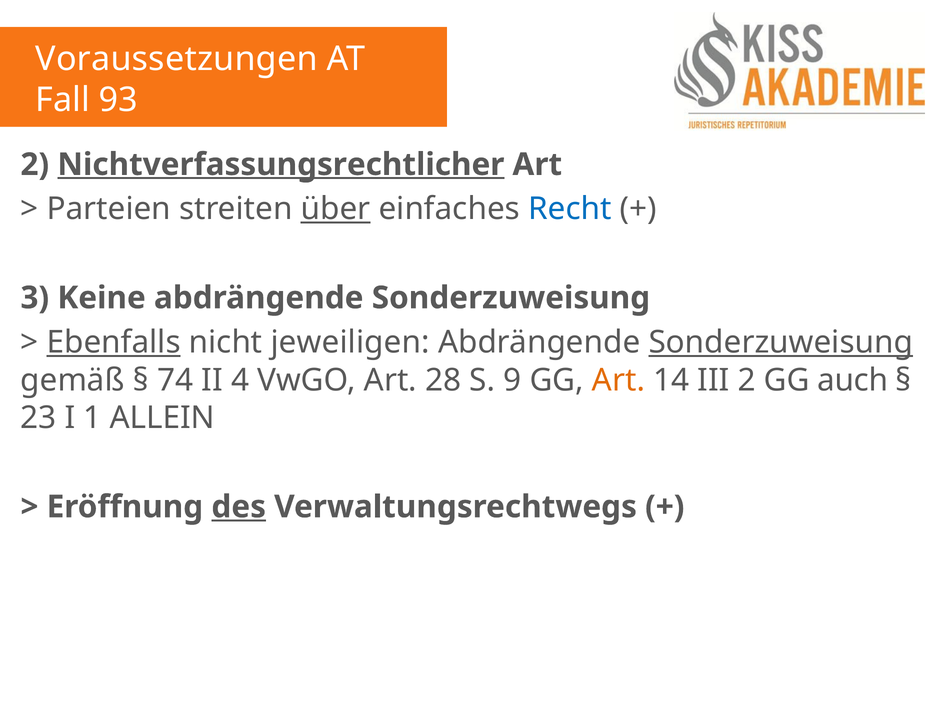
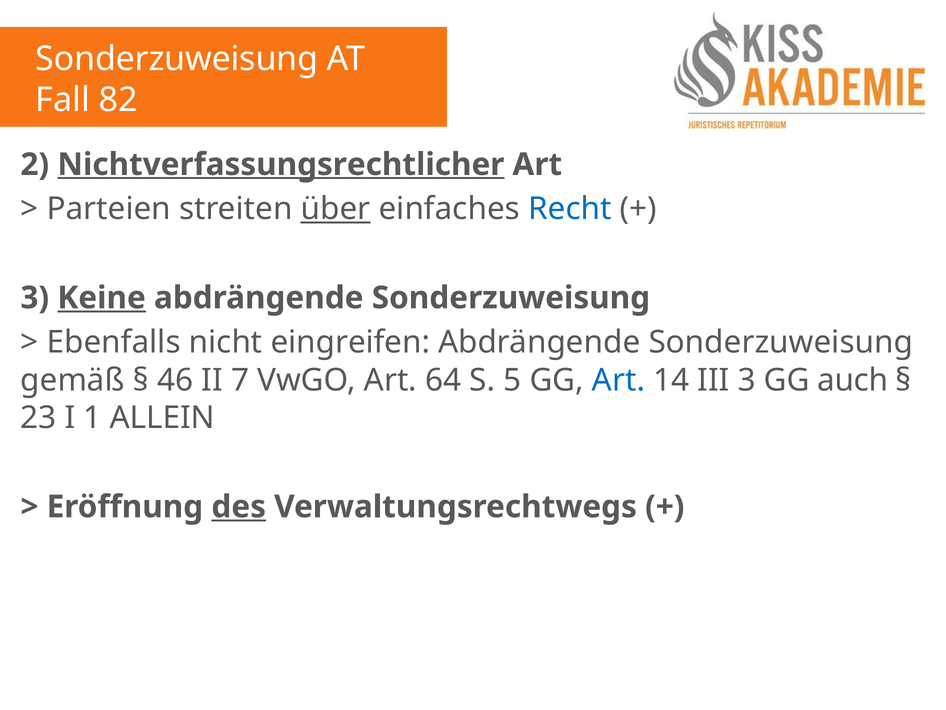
Voraussetzungen: Voraussetzungen -> Sonderzuweisung (177, 59)
93: 93 -> 82 (118, 100)
Keine underline: none -> present (102, 298)
Ebenfalls underline: present -> none (114, 342)
jeweiligen: jeweiligen -> eingreifen (350, 342)
Sonderzuweisung underline: present -> none (781, 342)
74: 74 -> 46 (175, 380)
4: 4 -> 7 (240, 380)
28: 28 -> 64 (443, 380)
9: 9 -> 5 (512, 380)
Art colour: orange -> blue (618, 380)
III 2: 2 -> 3 (747, 380)
